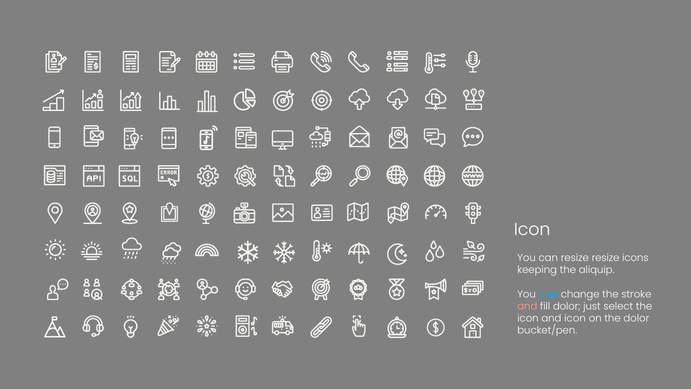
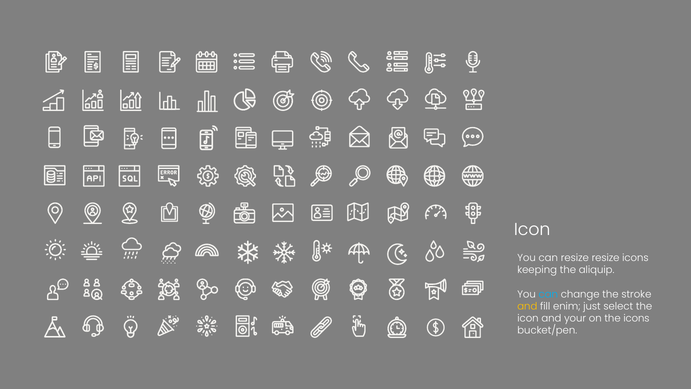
and colour: pink -> yellow (527, 306)
fill dolor: dolor -> enim (567, 306)
and icon: icon -> your (575, 318)
the dolor: dolor -> icons (636, 318)
